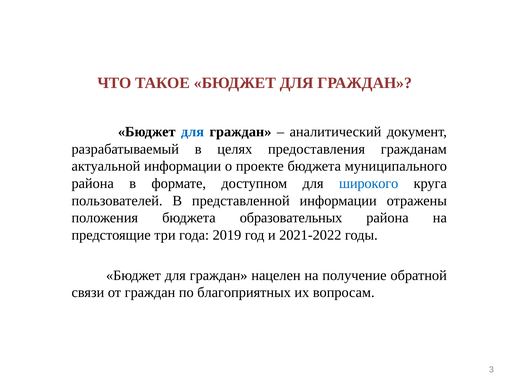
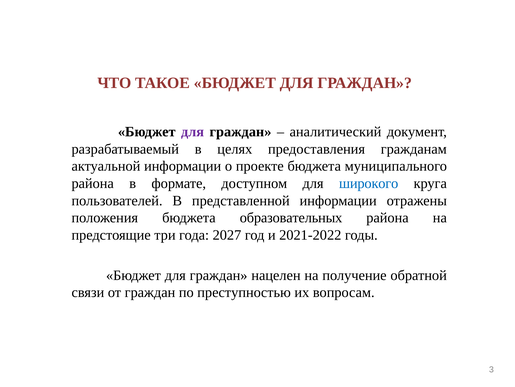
для colour: blue -> purple (193, 131)
2019: 2019 -> 2027 (227, 235)
благоприятных: благоприятных -> преступностью (244, 292)
